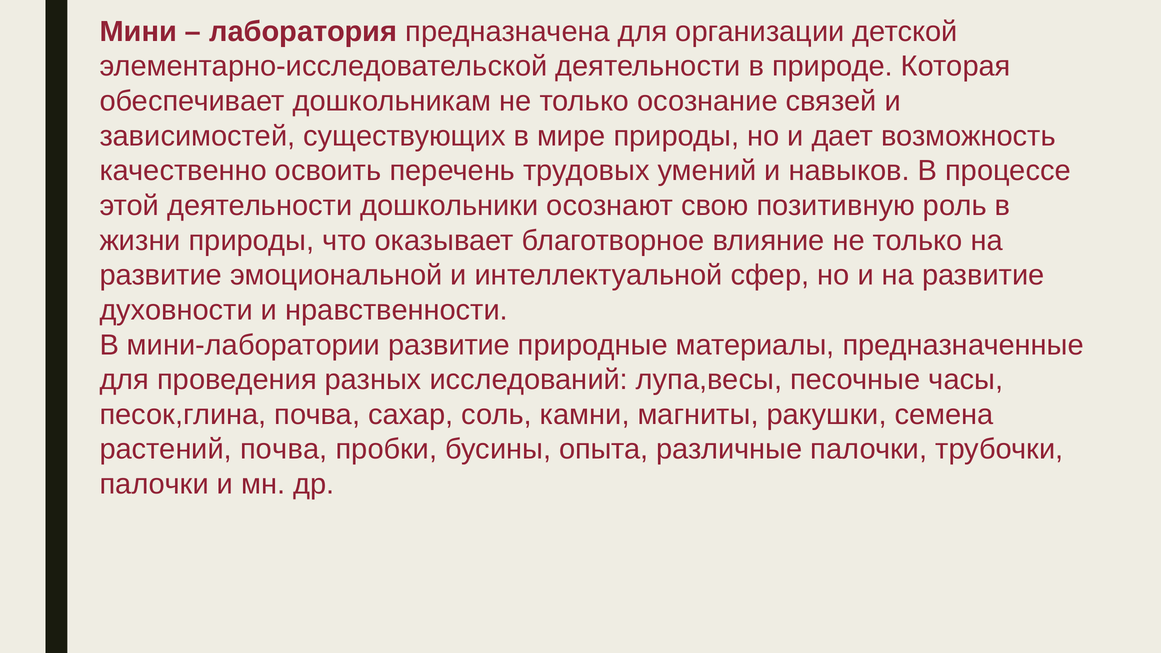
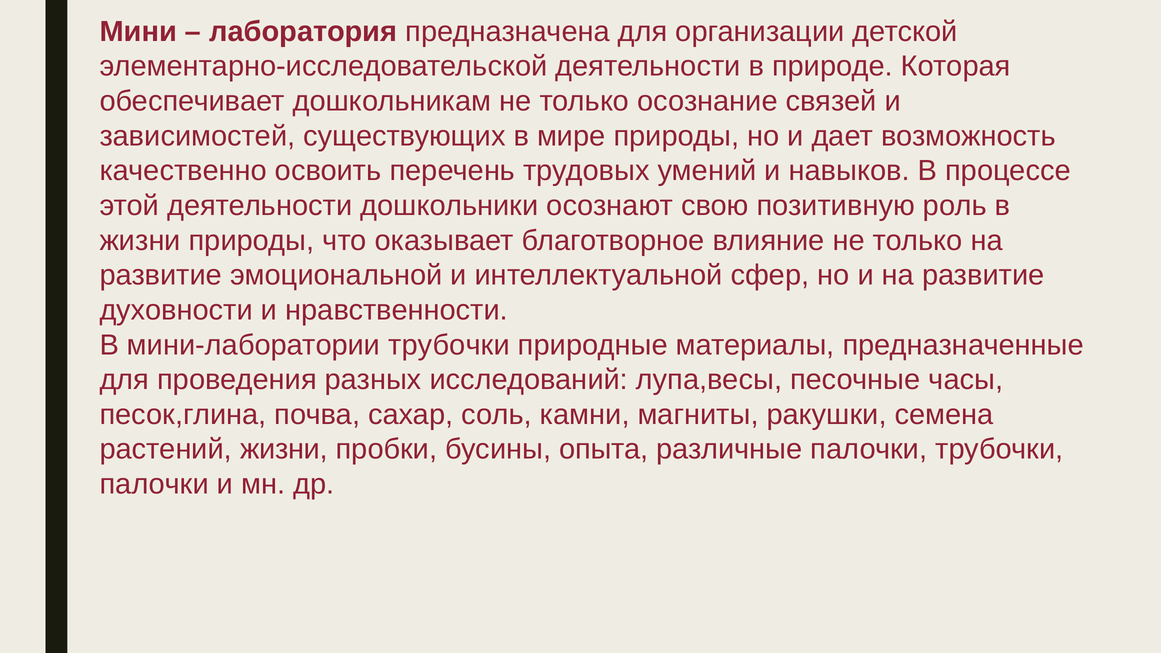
мини-лаборатории развитие: развитие -> трубочки (449, 345)
растений почва: почва -> жизни (284, 449)
